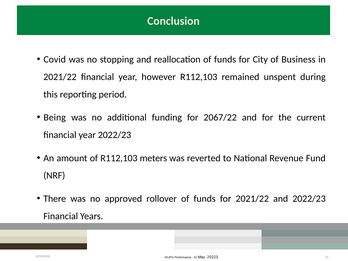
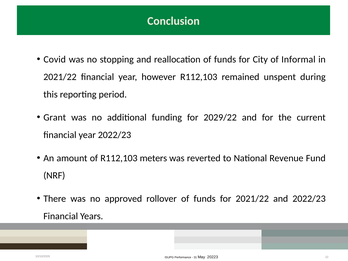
Business: Business -> Informal (298, 60)
Being: Being -> Grant (55, 118)
2067/22: 2067/22 -> 2029/22 (220, 118)
